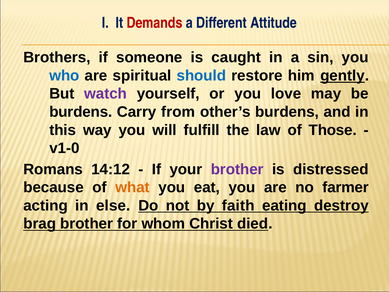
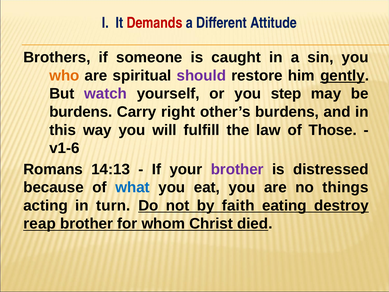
who colour: blue -> orange (64, 76)
should colour: blue -> purple (201, 76)
love: love -> step (286, 94)
from: from -> right (178, 112)
v1-0: v1-0 -> v1-6 (64, 148)
14:12: 14:12 -> 14:13 (111, 169)
what colour: orange -> blue (133, 187)
farmer: farmer -> things (345, 187)
else: else -> turn (113, 205)
brag: brag -> reap (40, 224)
